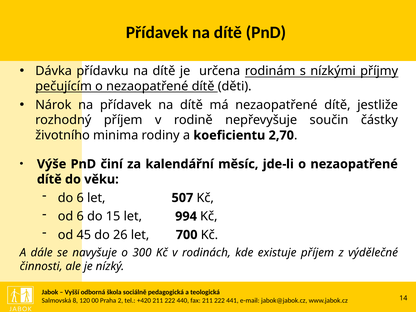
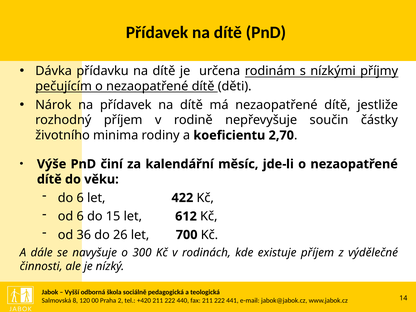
507: 507 -> 422 (182, 198)
994: 994 -> 612 (186, 216)
45: 45 -> 36 (84, 235)
